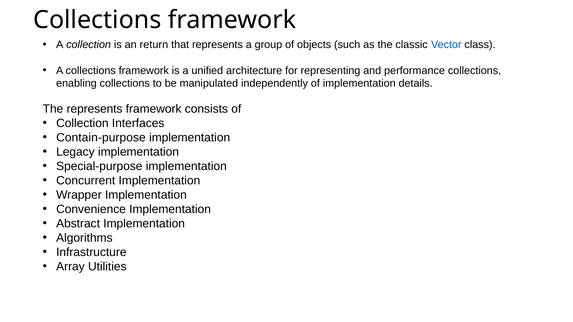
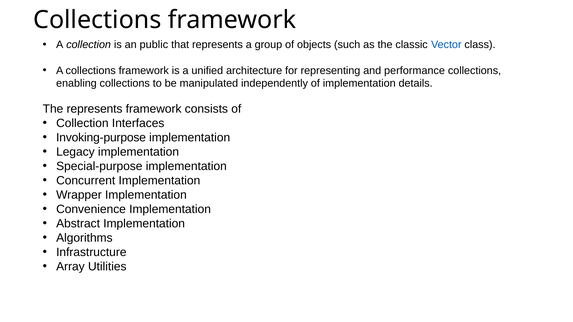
return: return -> public (154, 45)
Contain-purpose: Contain-purpose -> Invoking-purpose (101, 138)
